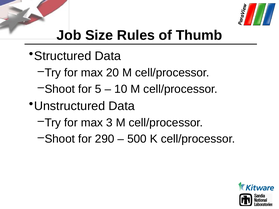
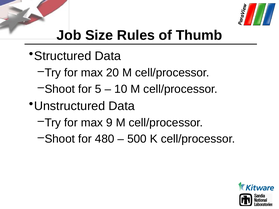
3: 3 -> 9 (109, 123)
290: 290 -> 480 (105, 139)
